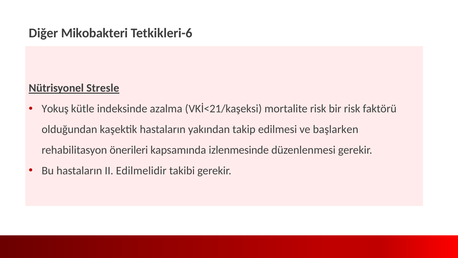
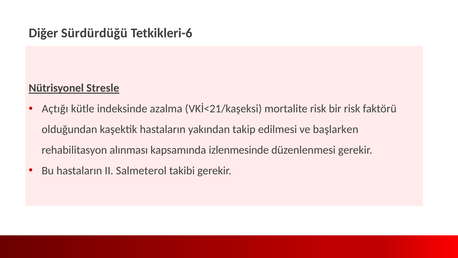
Mikobakteri: Mikobakteri -> Sürdürdüğü (94, 33)
Yokuş: Yokuş -> Açtığı (55, 109)
önerileri: önerileri -> alınması (129, 150)
Edilmelidir: Edilmelidir -> Salmeterol (141, 171)
